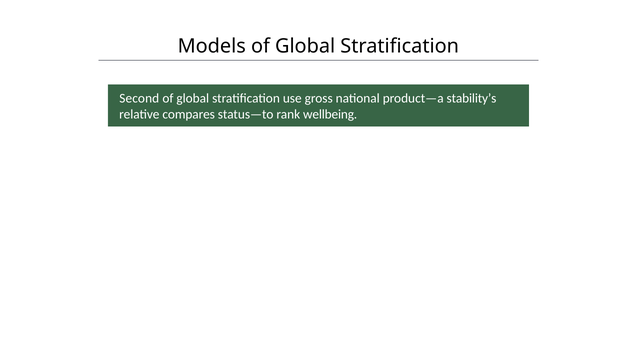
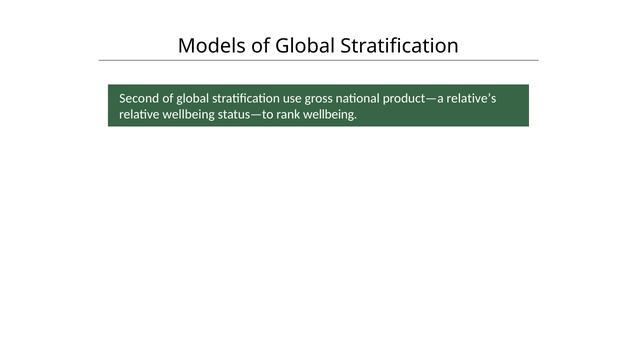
stability’s: stability’s -> relative’s (471, 98)
relative compares: compares -> wellbeing (189, 114)
